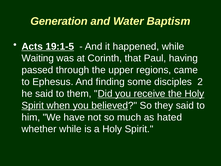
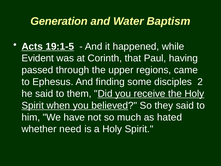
Waiting: Waiting -> Evident (38, 58)
whether while: while -> need (70, 129)
